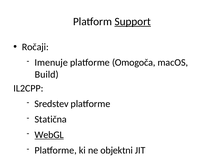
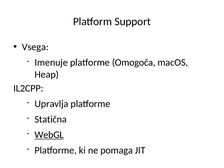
Support underline: present -> none (133, 21)
Ročaji: Ročaji -> Vsega (35, 47)
Build: Build -> Heap (47, 74)
Sredstev: Sredstev -> Upravlja (51, 104)
objektni: objektni -> pomaga (117, 150)
